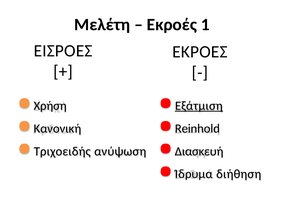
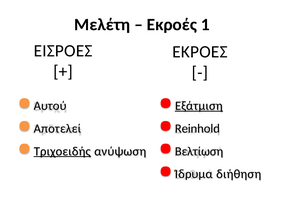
Χρήση: Χρήση -> Αυτού (50, 106)
Κανονική: Κανονική -> Αποτελεί (57, 129)
Τριχοειδής underline: none -> present (62, 151)
Διασκευή: Διασκευή -> Βελτίωση (199, 151)
